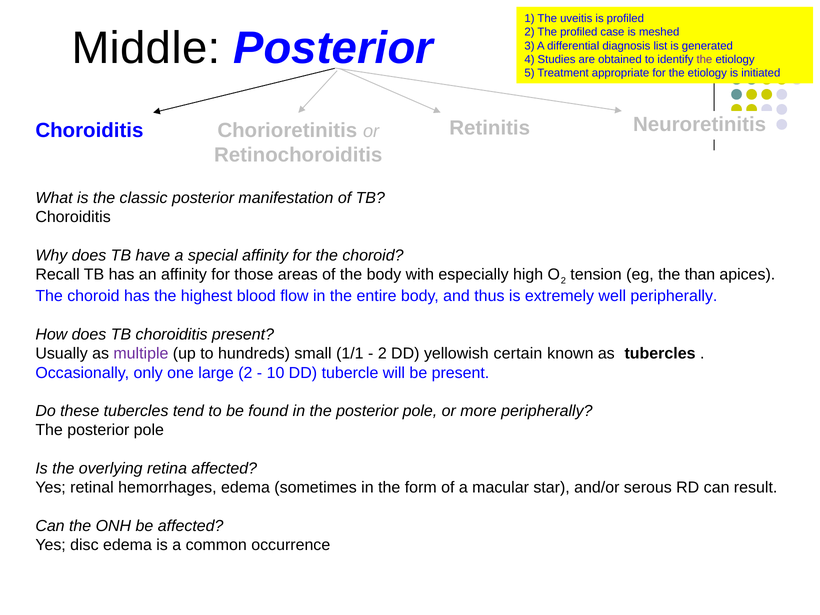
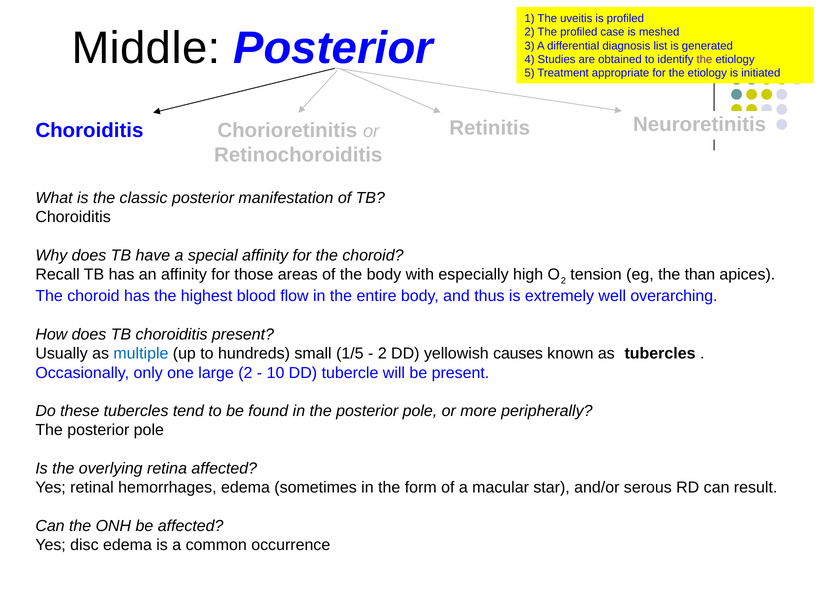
well peripherally: peripherally -> overarching (674, 296)
multiple colour: purple -> blue (141, 354)
1/1: 1/1 -> 1/5 (350, 354)
certain: certain -> causes (518, 354)
